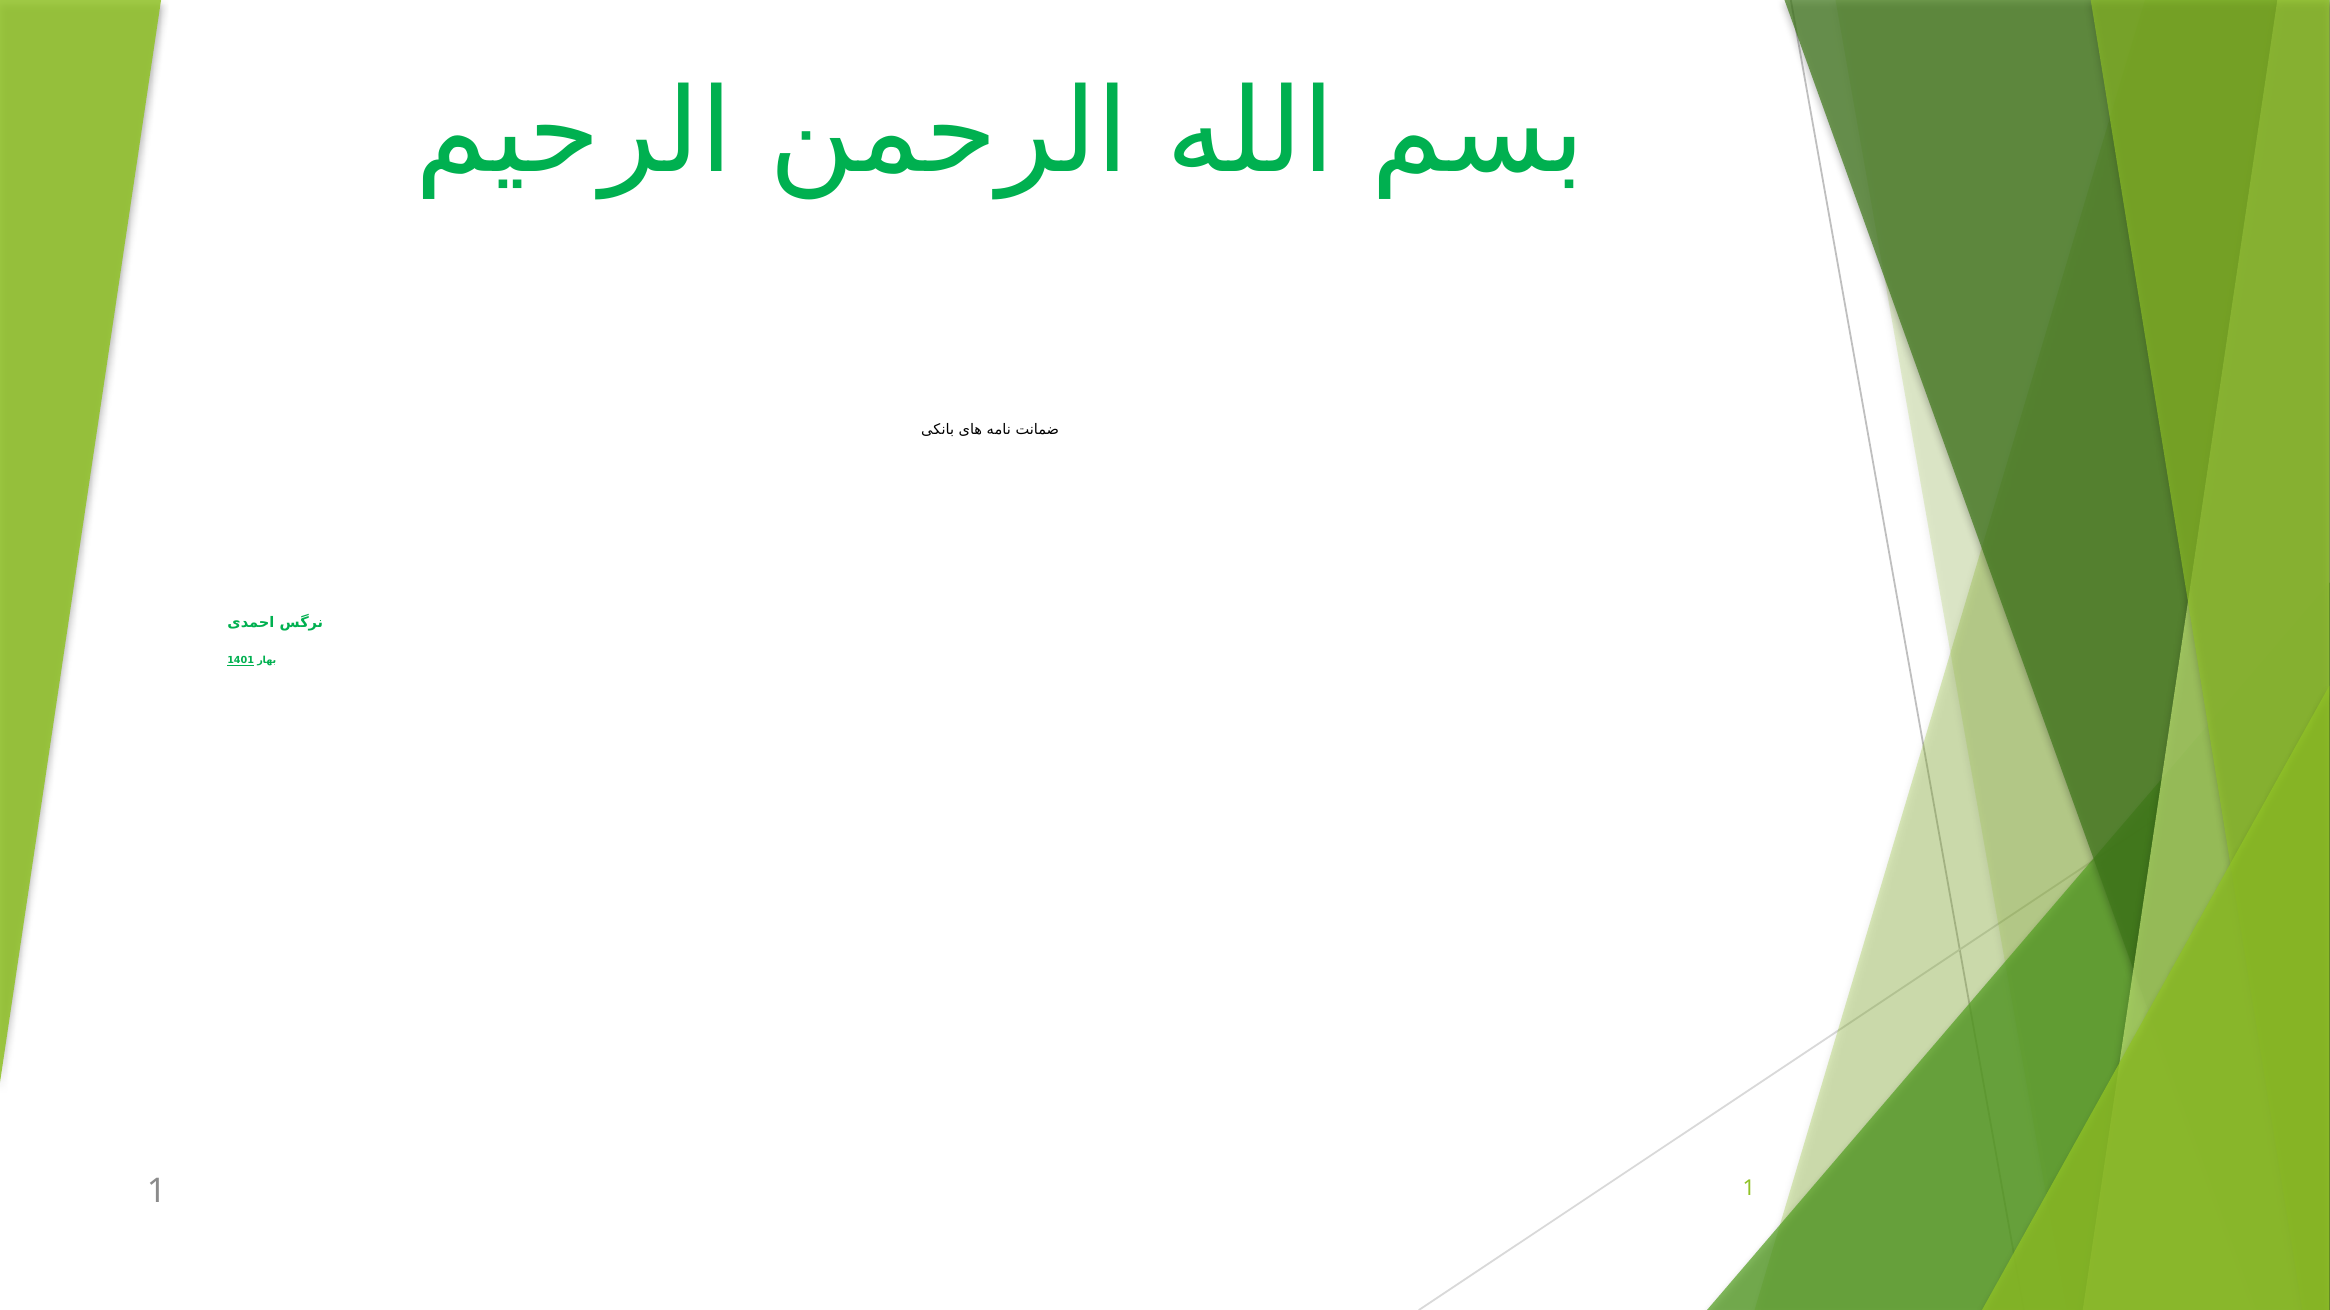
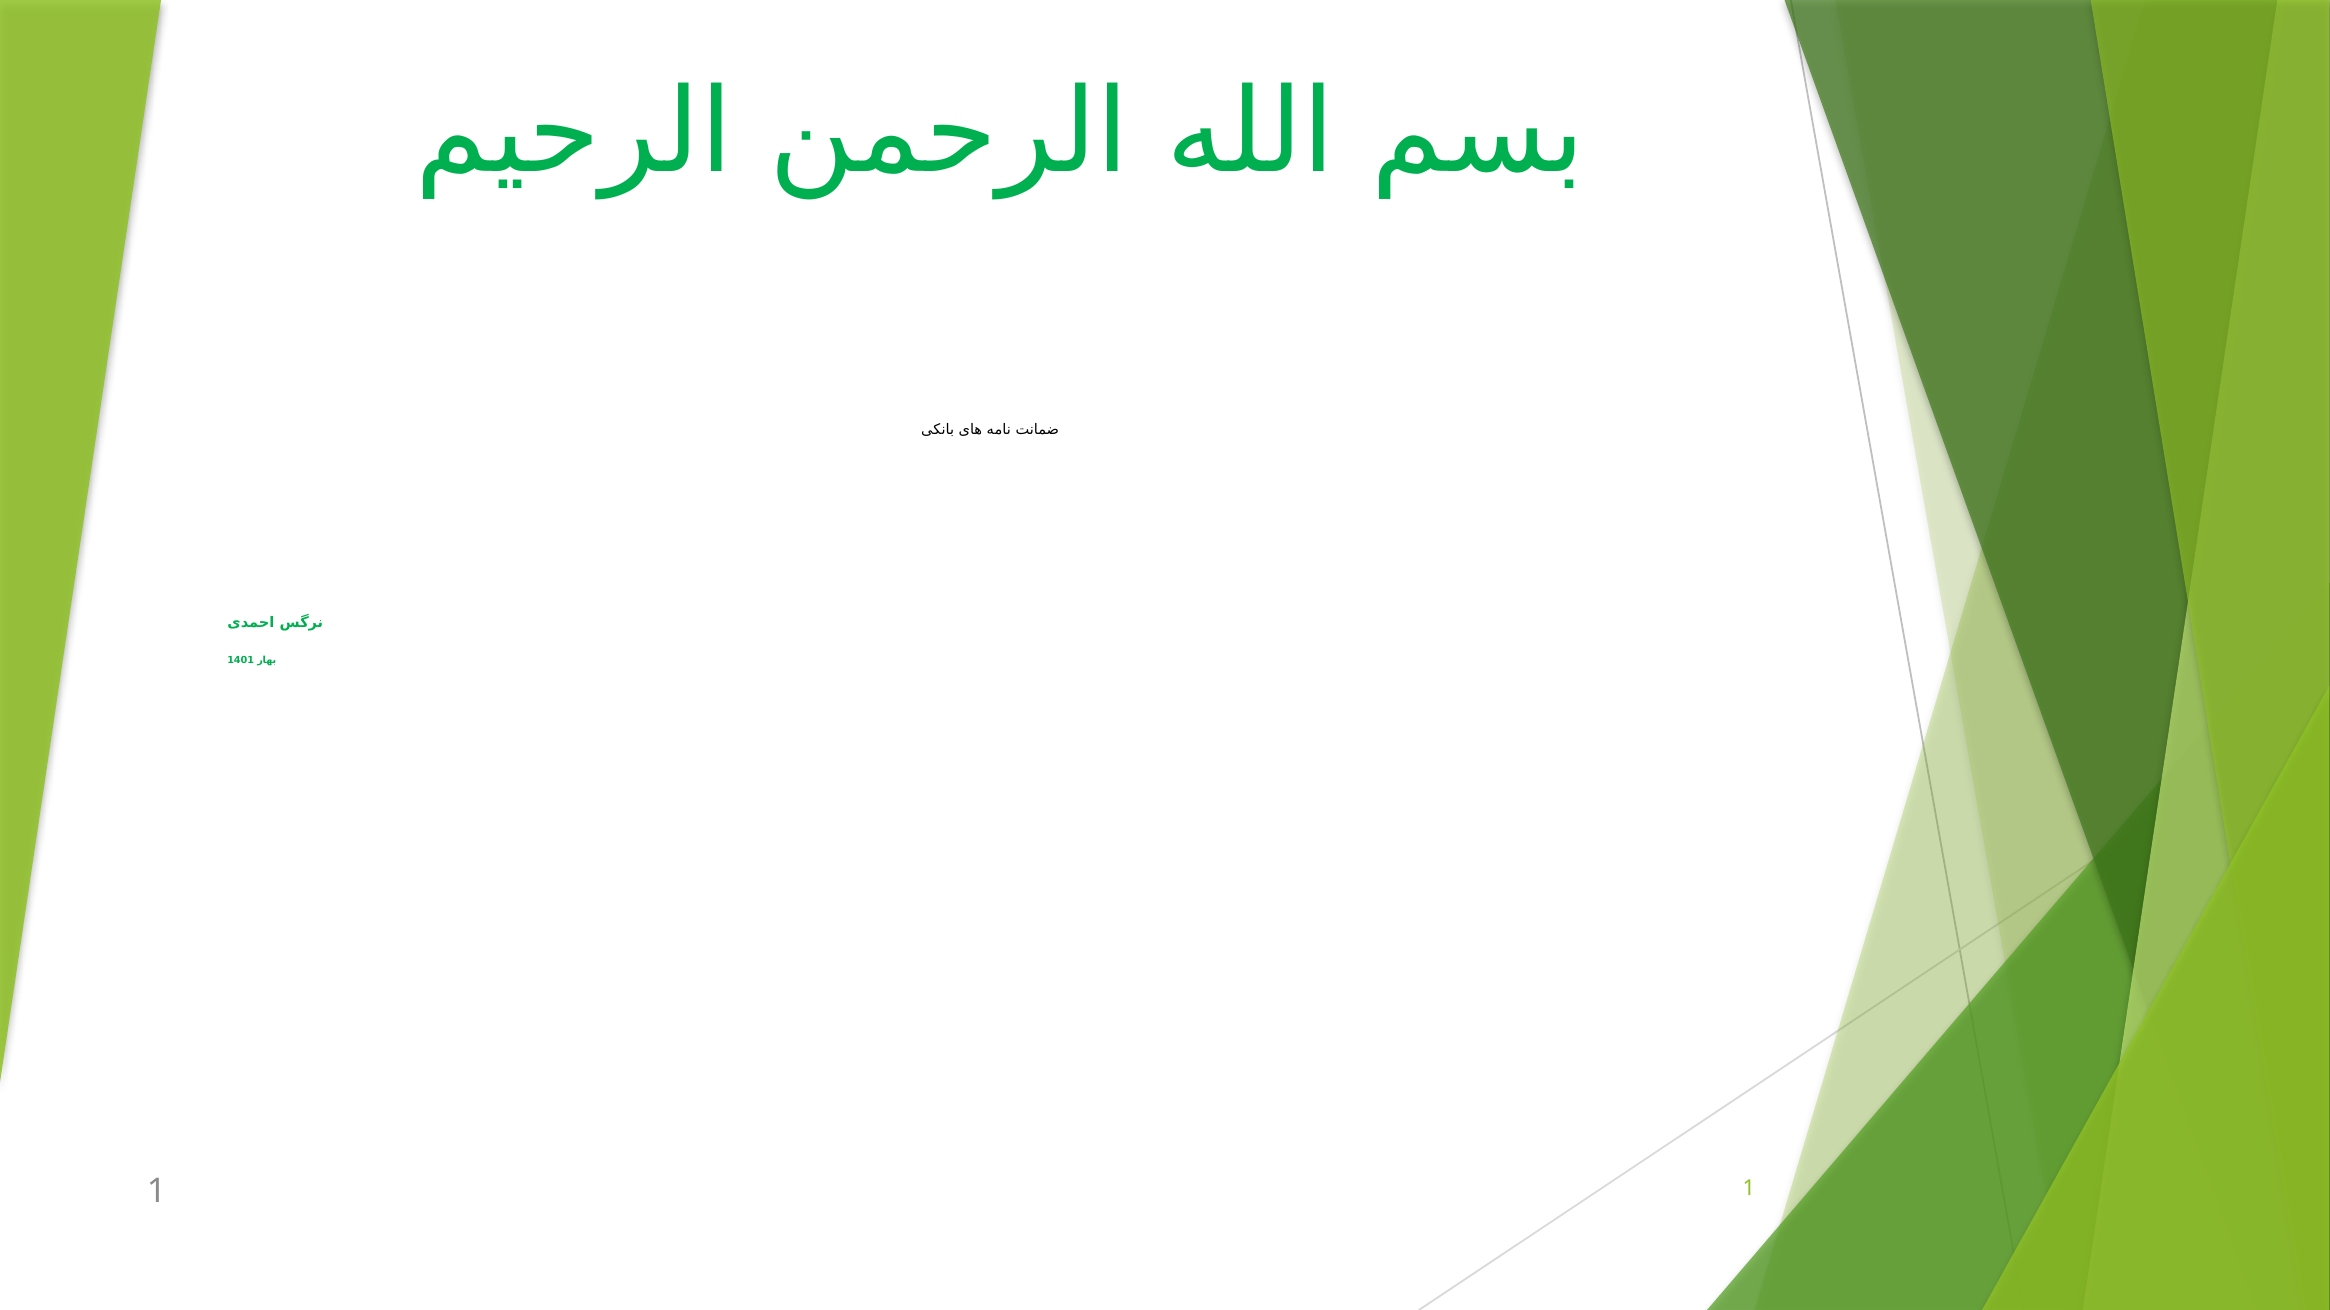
1401 underline: present -> none (241, 661)
